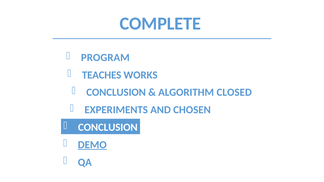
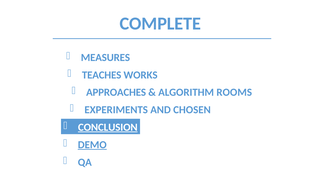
PROGRAM: PROGRAM -> MEASURES (105, 58)
CONCLUSION: CONCLUSION -> APPROACHES (116, 93)
CLOSED: CLOSED -> ROOMS (234, 93)
CONCLUSION underline: none -> present (108, 127)
